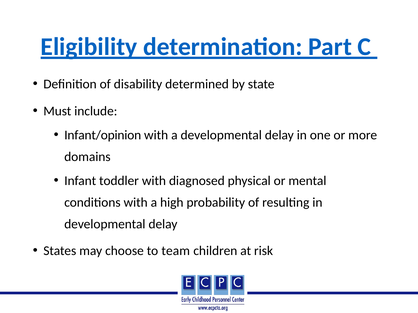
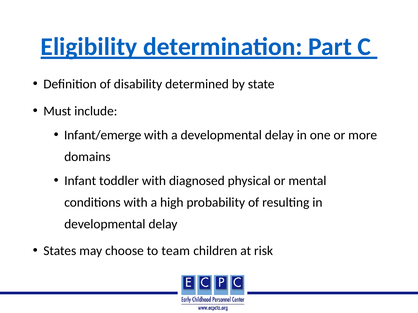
Infant/opinion: Infant/opinion -> Infant/emerge (103, 135)
